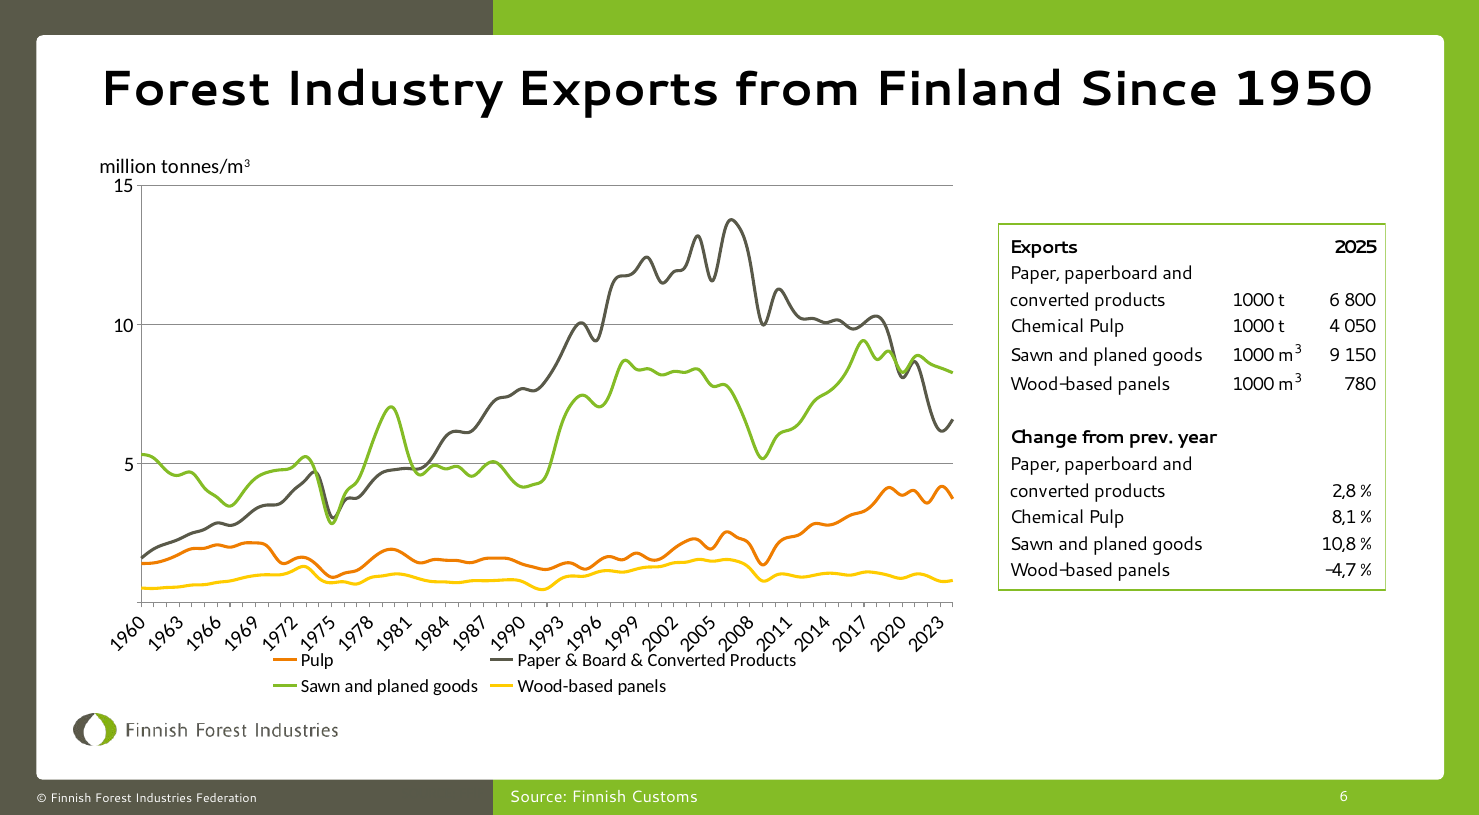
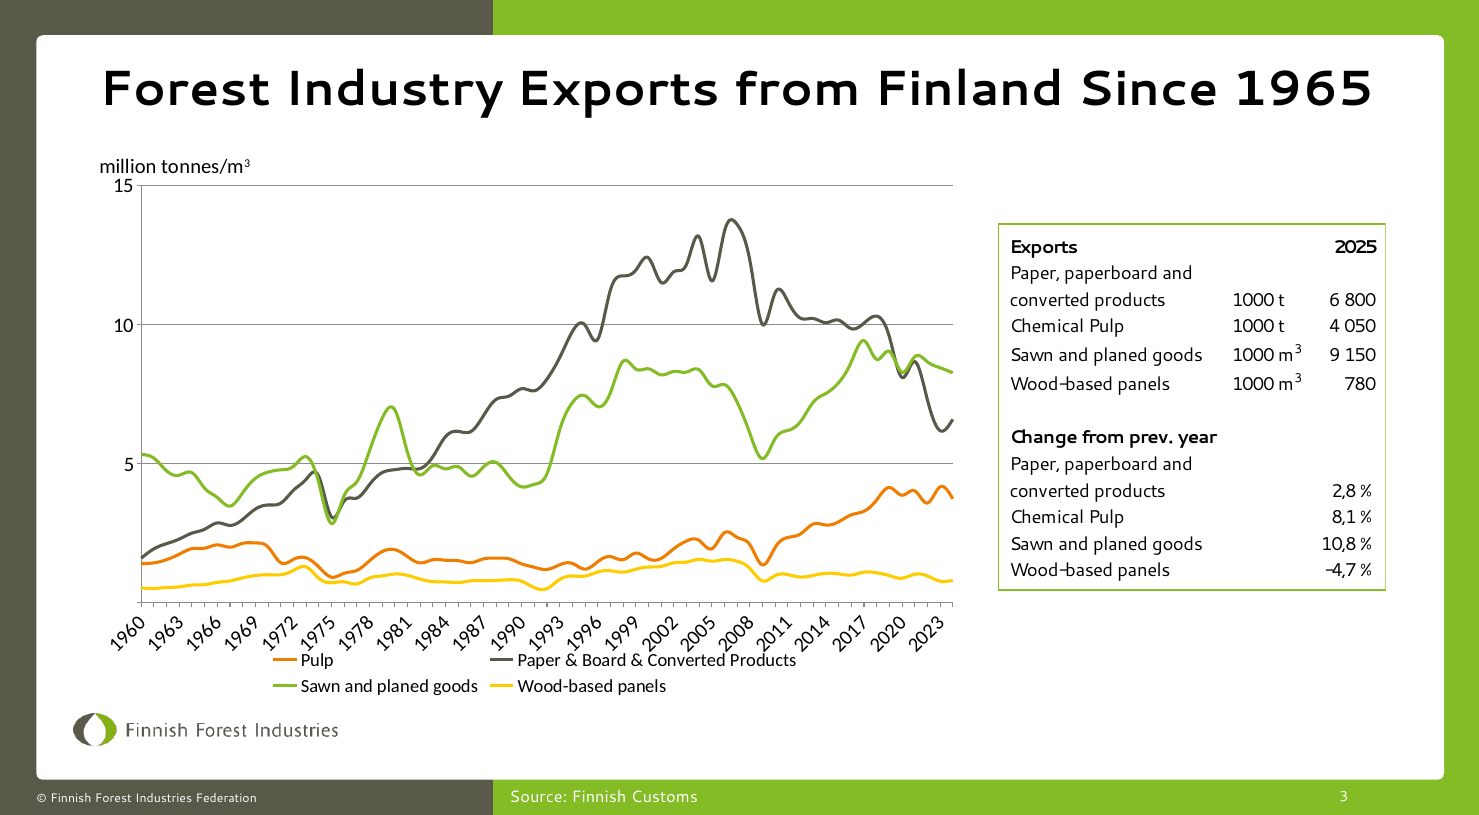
1950: 1950 -> 1965 (1303, 89)
6: 6 -> 3 (1344, 797)
